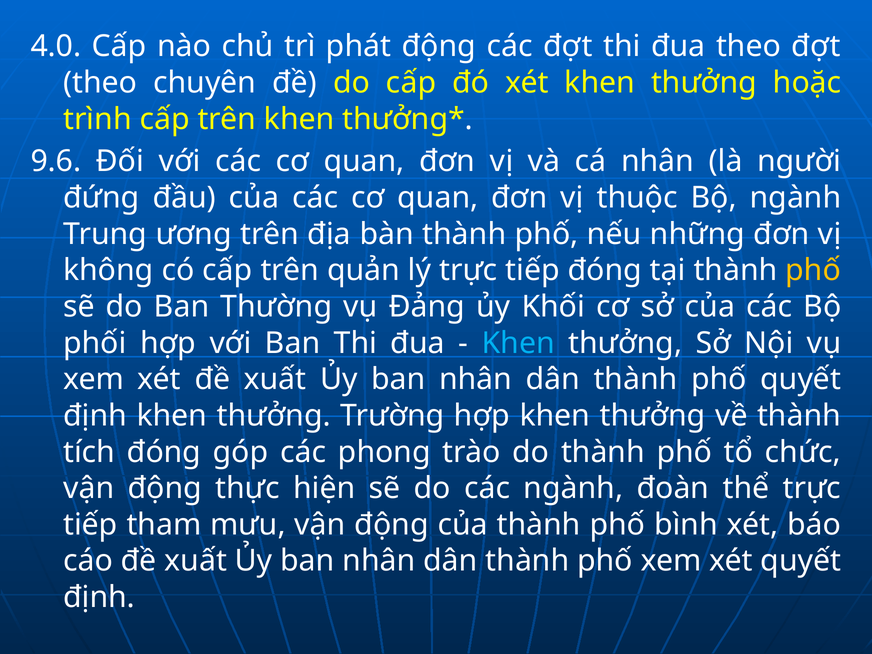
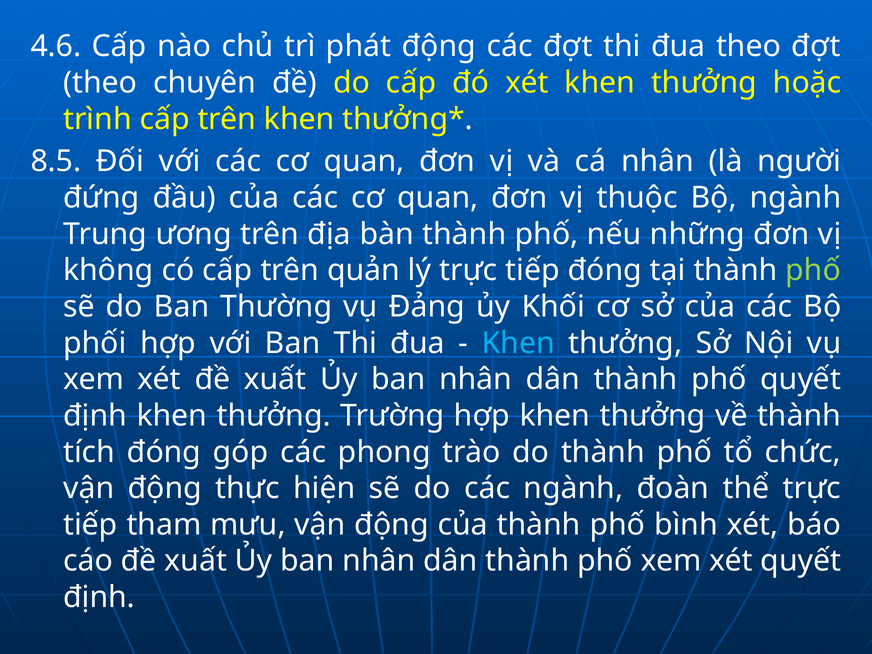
4.0: 4.0 -> 4.6 (56, 46)
9.6: 9.6 -> 8.5 (56, 161)
phố colour: yellow -> light green (813, 270)
